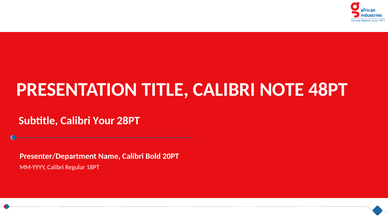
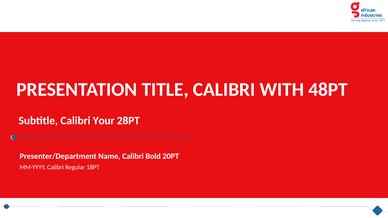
NOTE: NOTE -> WITH (282, 90)
